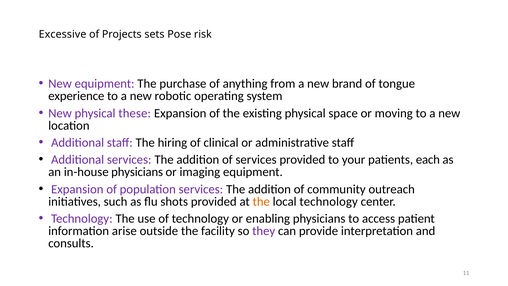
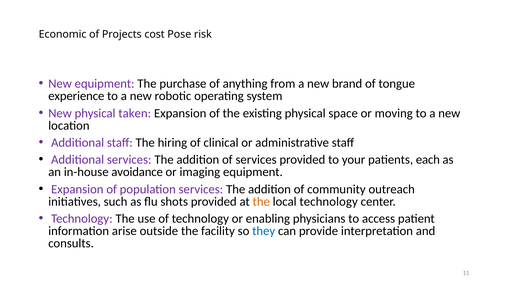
Excessive: Excessive -> Economic (63, 34)
sets: sets -> cost (155, 34)
these: these -> taken (135, 113)
in-house physicians: physicians -> avoidance (137, 172)
they colour: purple -> blue (264, 231)
